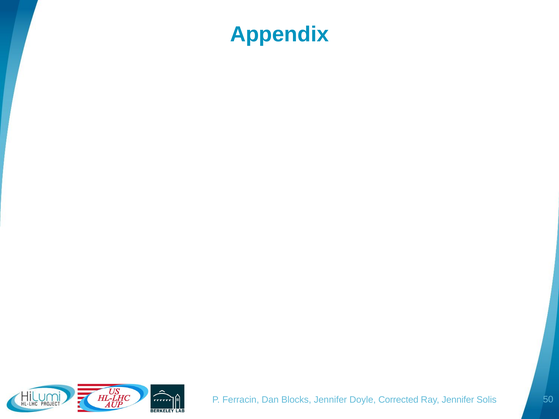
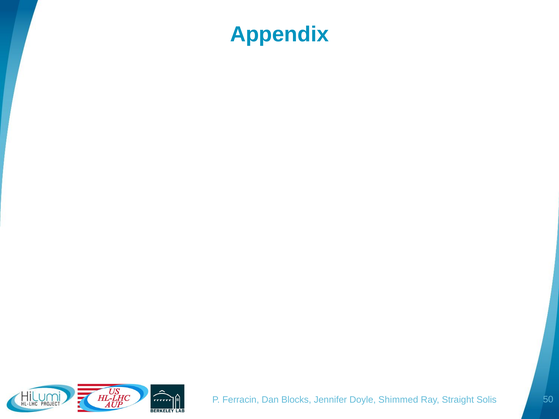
Corrected: Corrected -> Shimmed (398, 400)
Ray Jennifer: Jennifer -> Straight (458, 400)
